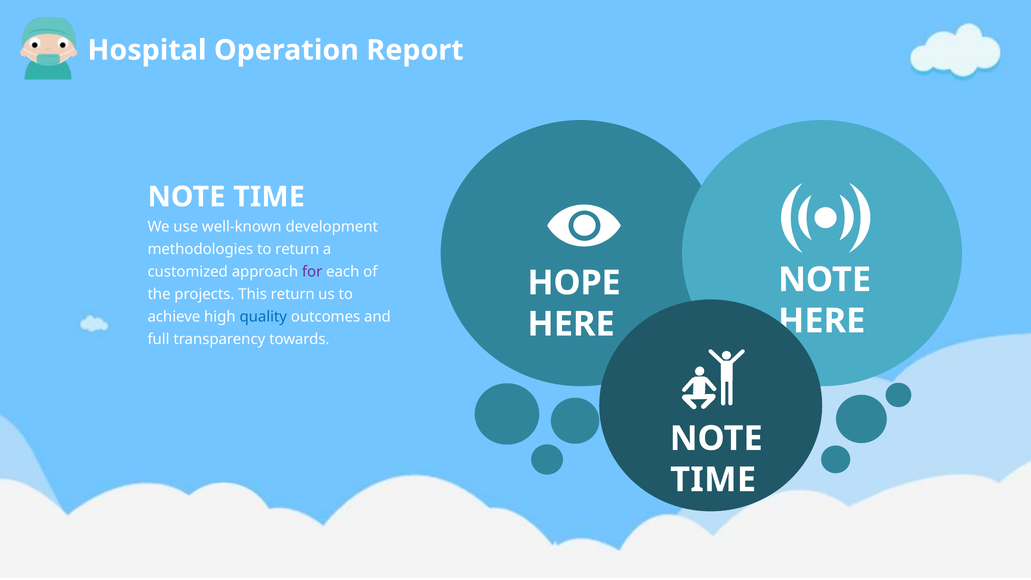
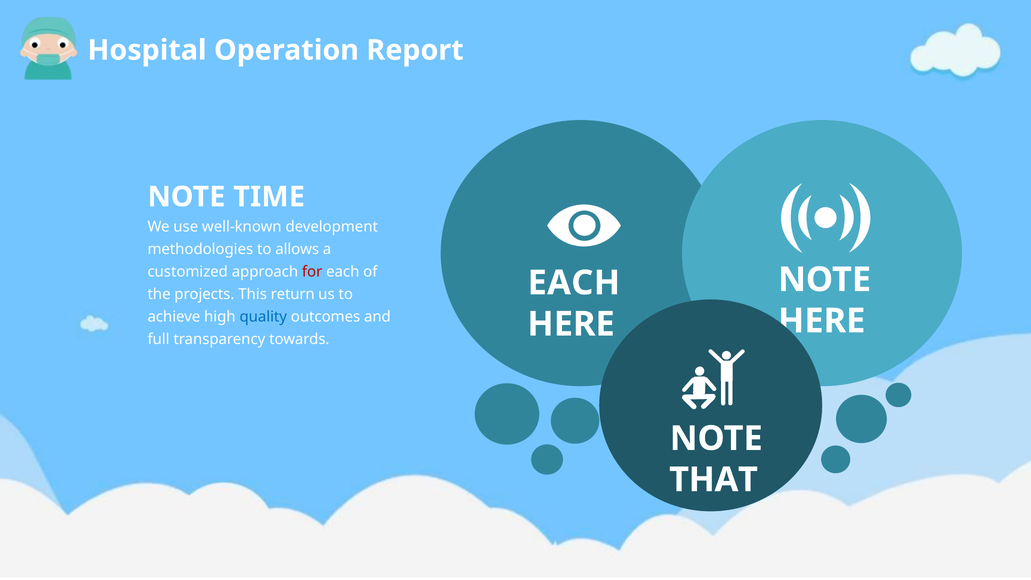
to return: return -> allows (297, 249)
for colour: purple -> red (312, 272)
HOPE: HOPE -> EACH (574, 283)
TIME: TIME -> THAT (713, 480)
